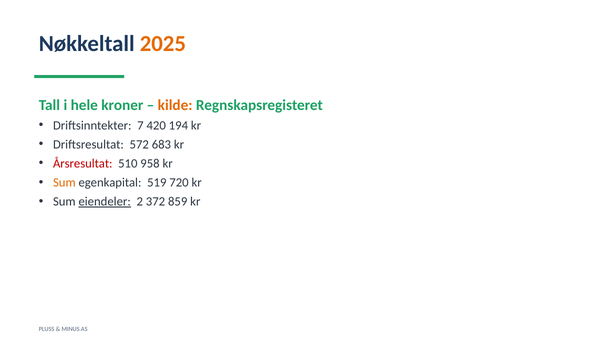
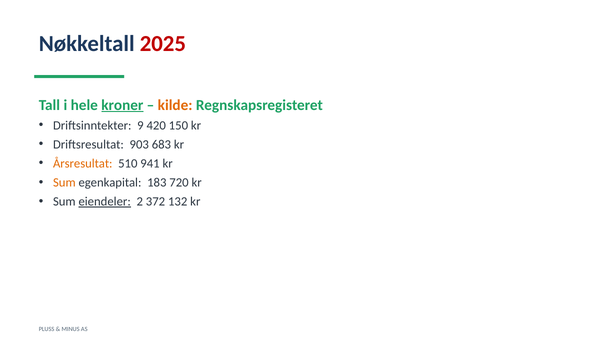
2025 colour: orange -> red (163, 43)
kroner underline: none -> present (122, 105)
7: 7 -> 9 (140, 125)
194: 194 -> 150 (178, 125)
572: 572 -> 903 (139, 144)
Årsresultat colour: red -> orange (83, 163)
958: 958 -> 941 (150, 163)
519: 519 -> 183 (157, 182)
859: 859 -> 132 (178, 201)
